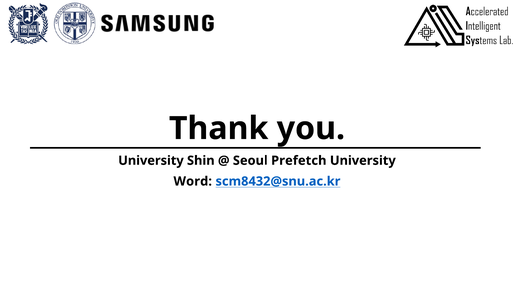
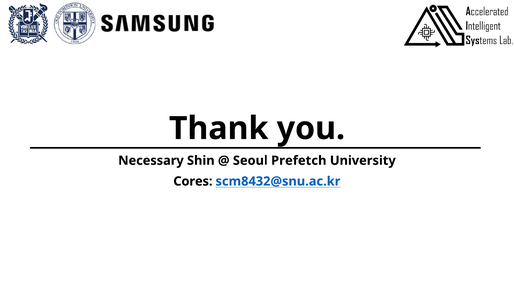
University: University -> Necessary (151, 161)
Word: Word -> Cores (193, 181)
